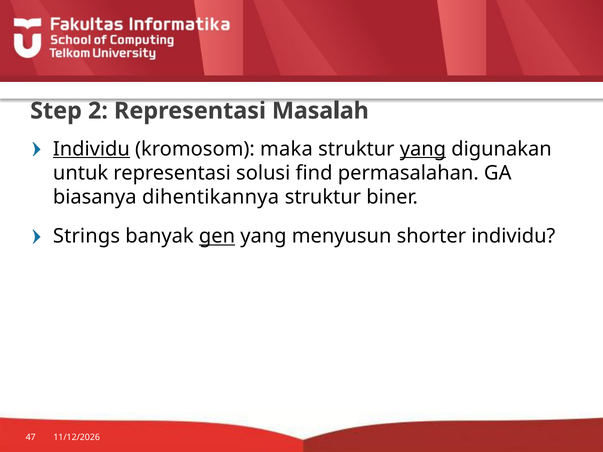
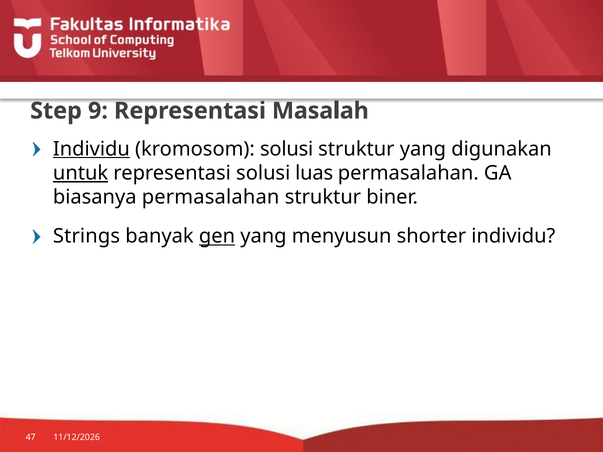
2: 2 -> 9 (98, 111)
kromosom maka: maka -> solusi (287, 149)
yang underline: present -> none (423, 149)
untuk underline: none -> present (81, 173)
find: find -> luas (314, 173)
biasanya dihentikannya: dihentikannya -> permasalahan (211, 197)
